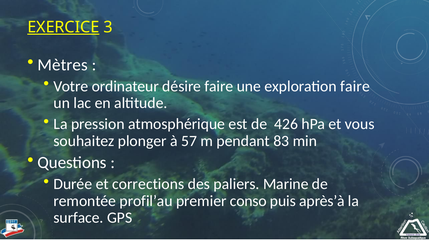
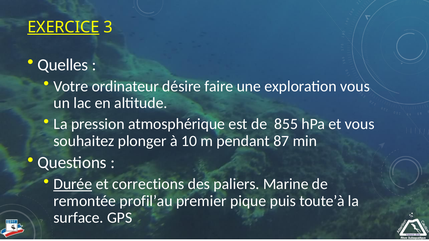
Mètres: Mètres -> Quelles (63, 65)
exploration faire: faire -> vous (355, 86)
426: 426 -> 855 (286, 124)
57: 57 -> 10 (189, 141)
83: 83 -> 87 (281, 141)
Durée underline: none -> present (73, 184)
conso: conso -> pique (248, 201)
après’à: après’à -> toute’à (322, 201)
